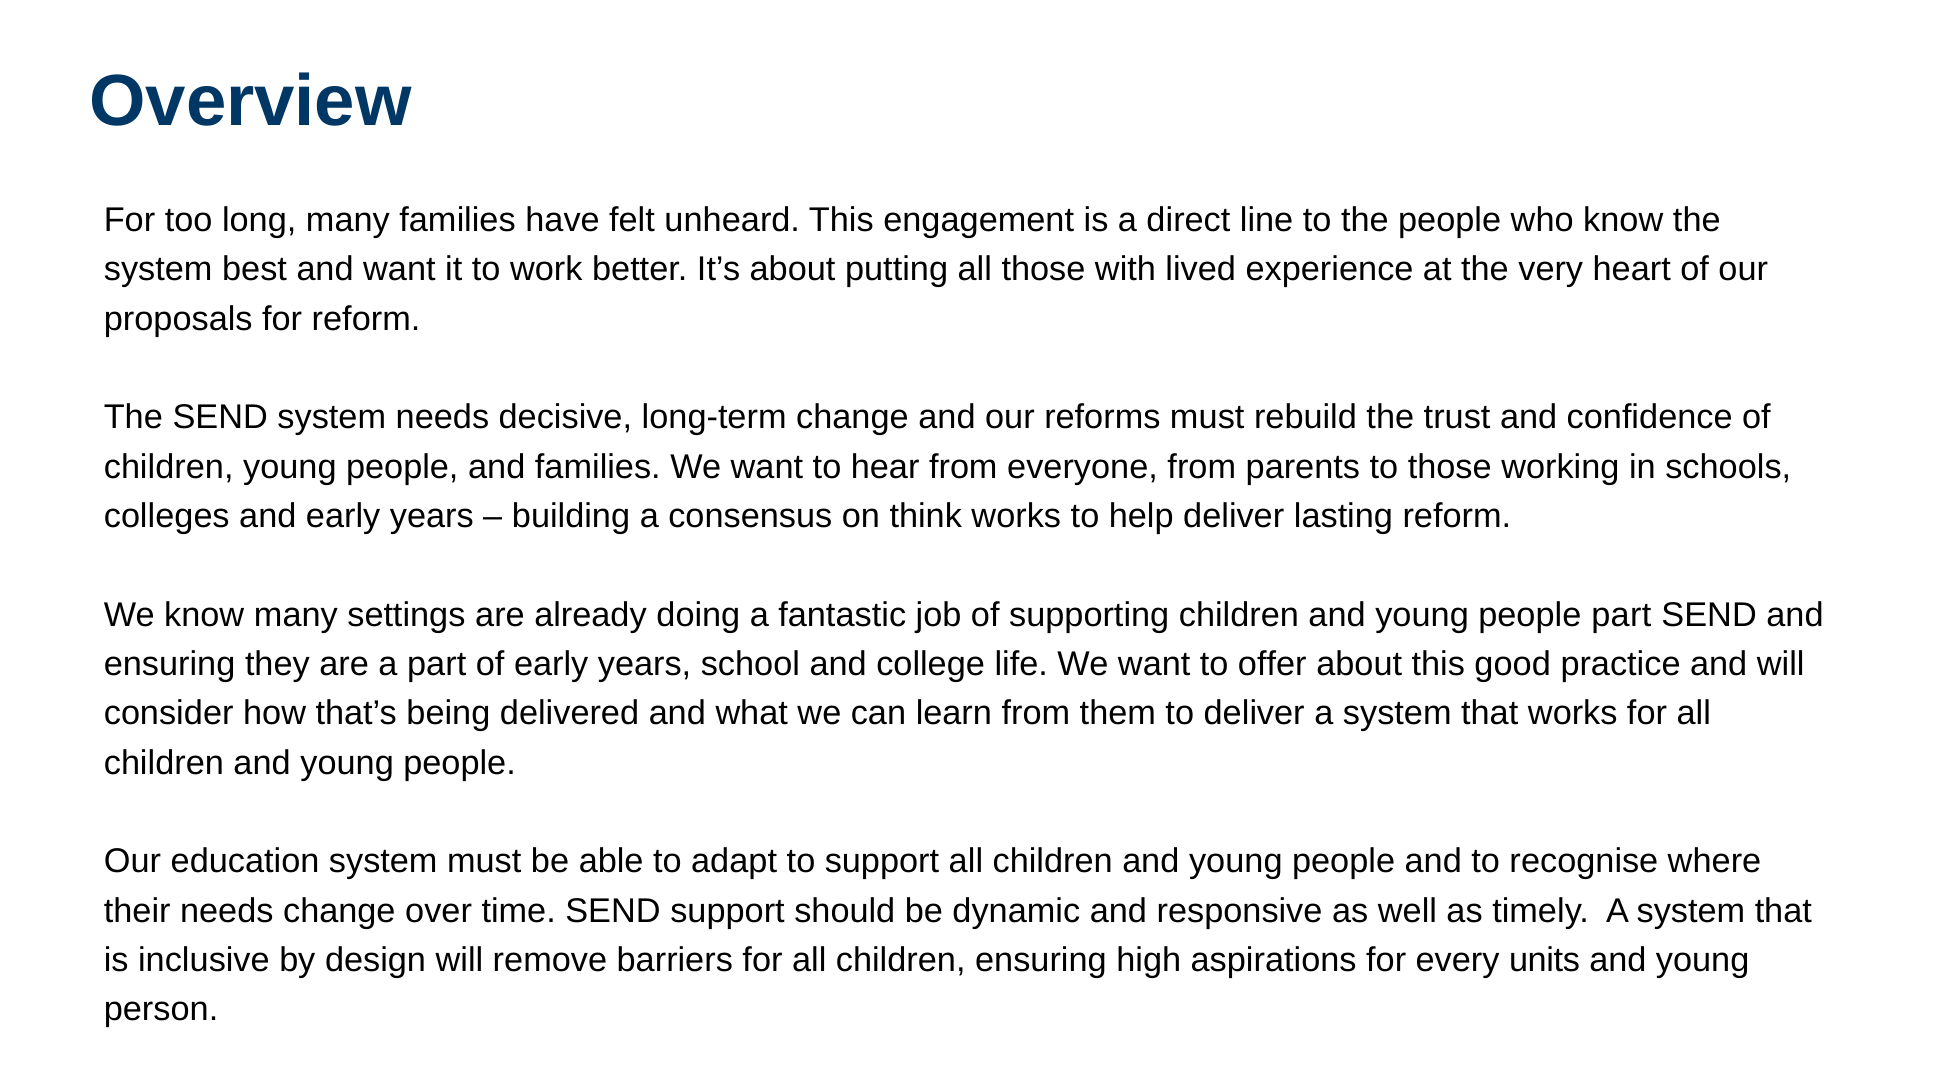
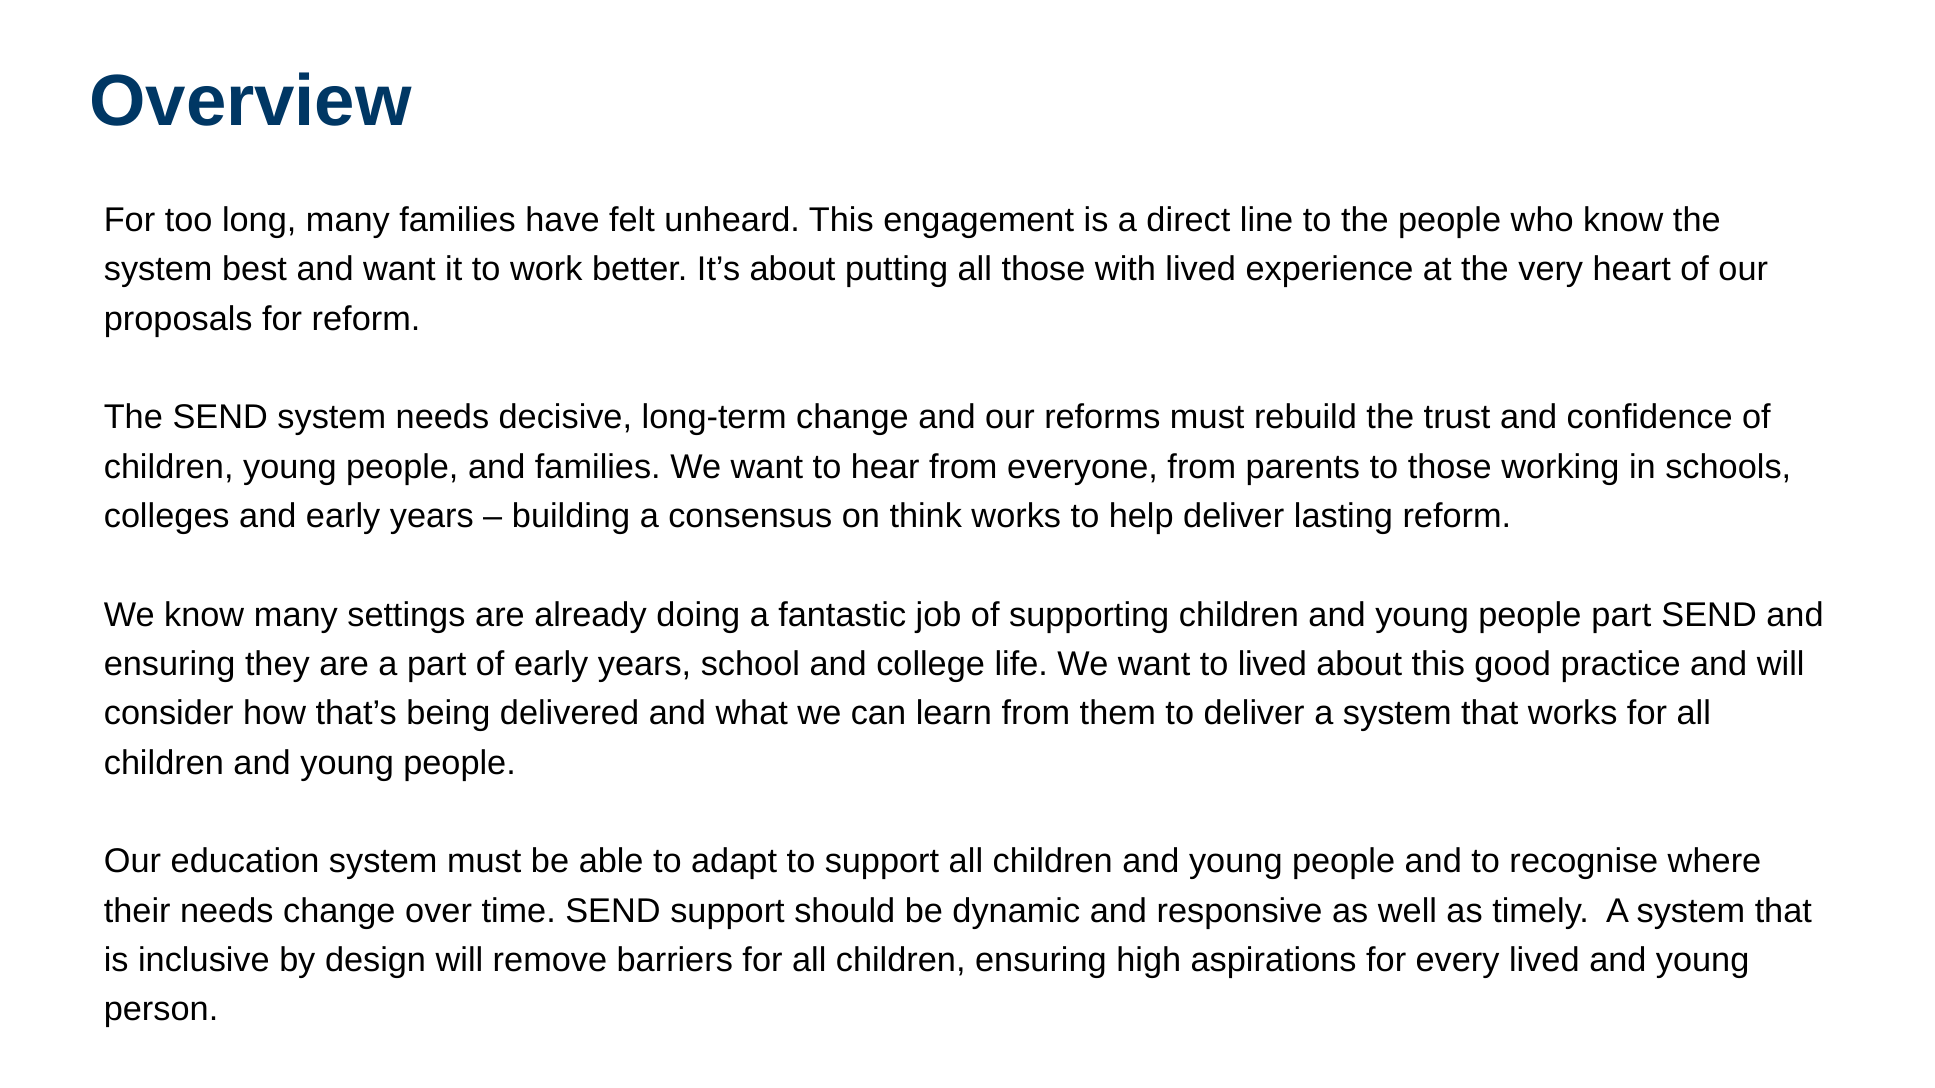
to offer: offer -> lived (1272, 664)
every units: units -> lived (1544, 961)
